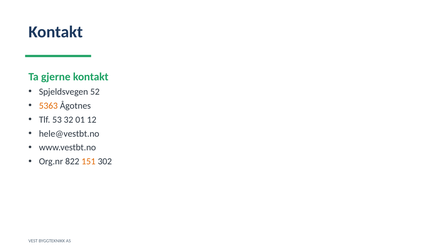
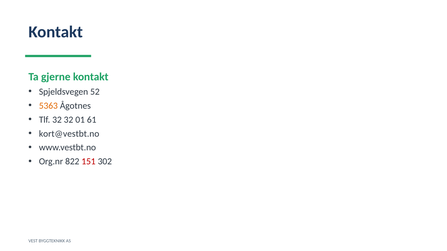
Tlf 53: 53 -> 32 (57, 120)
12: 12 -> 61 (92, 120)
hele@vestbt.no: hele@vestbt.no -> kort@vestbt.no (69, 134)
151 colour: orange -> red (89, 162)
